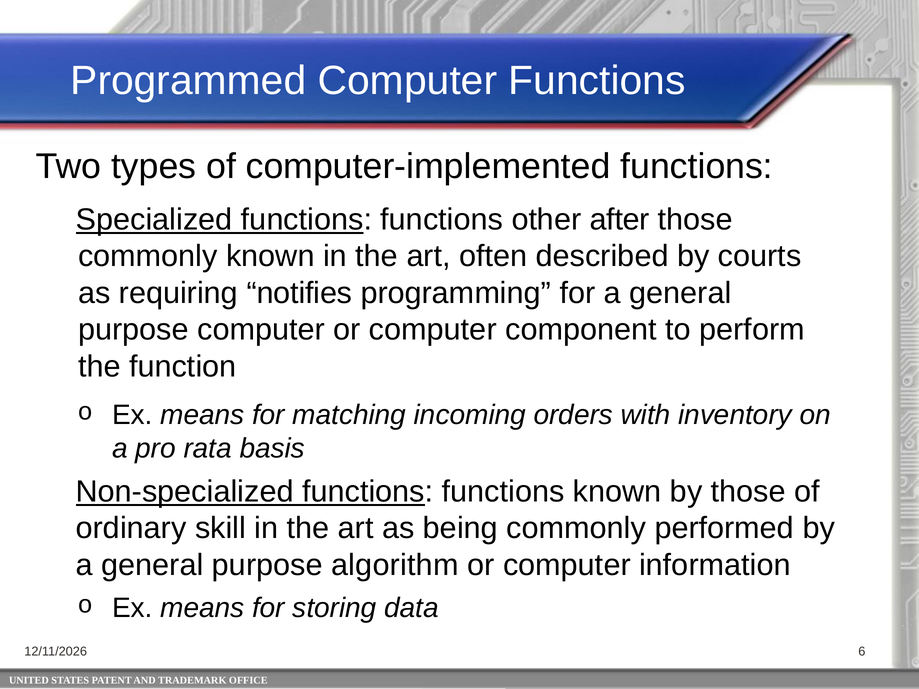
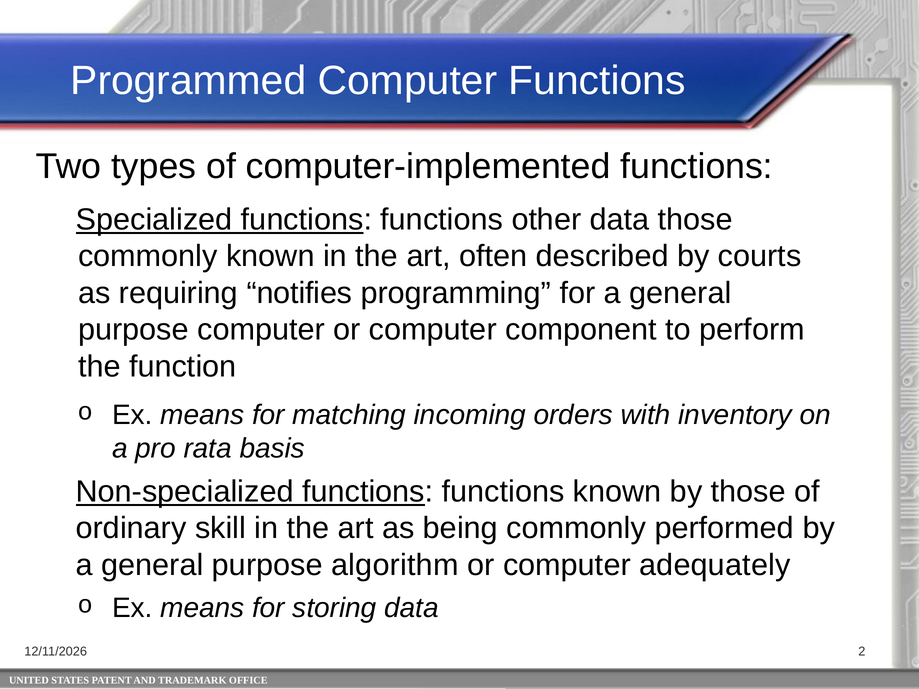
other after: after -> data (620, 220)
information: information -> adequately (715, 565)
6: 6 -> 2 (862, 652)
